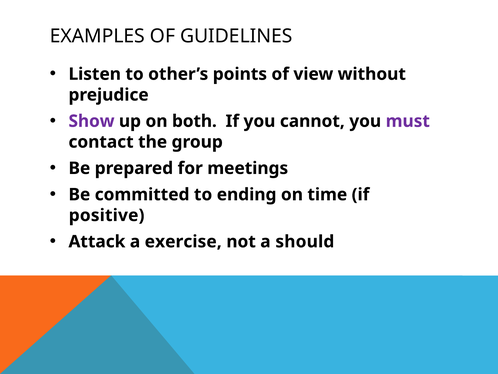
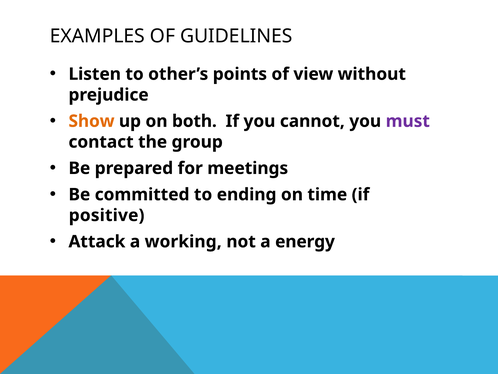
Show colour: purple -> orange (92, 121)
exercise: exercise -> working (183, 241)
should: should -> energy (305, 241)
